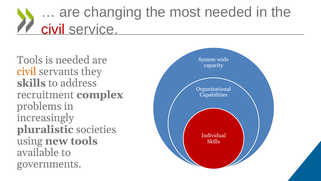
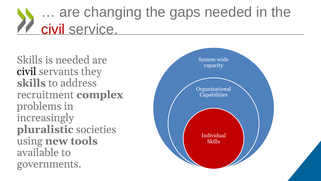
most: most -> gaps (185, 12)
Tools: Tools -> Skills (30, 60)
civil colour: orange -> black (27, 71)
